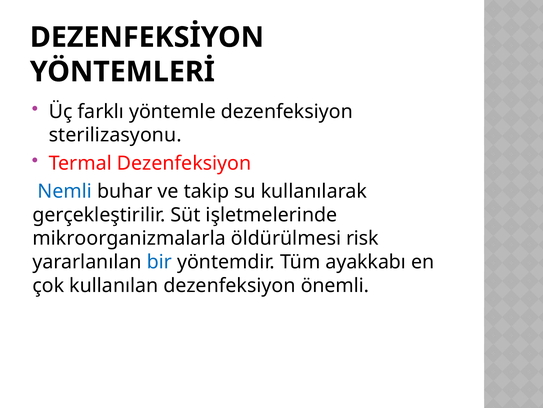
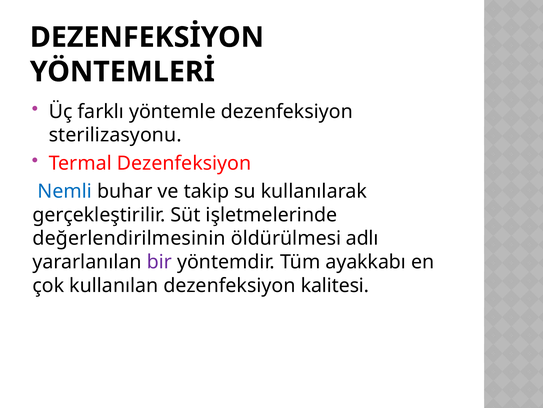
mikroorganizmalarla: mikroorganizmalarla -> değerlendirilmesinin (129, 238)
risk: risk -> adlı (362, 238)
bir colour: blue -> purple (159, 262)
önemli: önemli -> kalitesi (335, 285)
